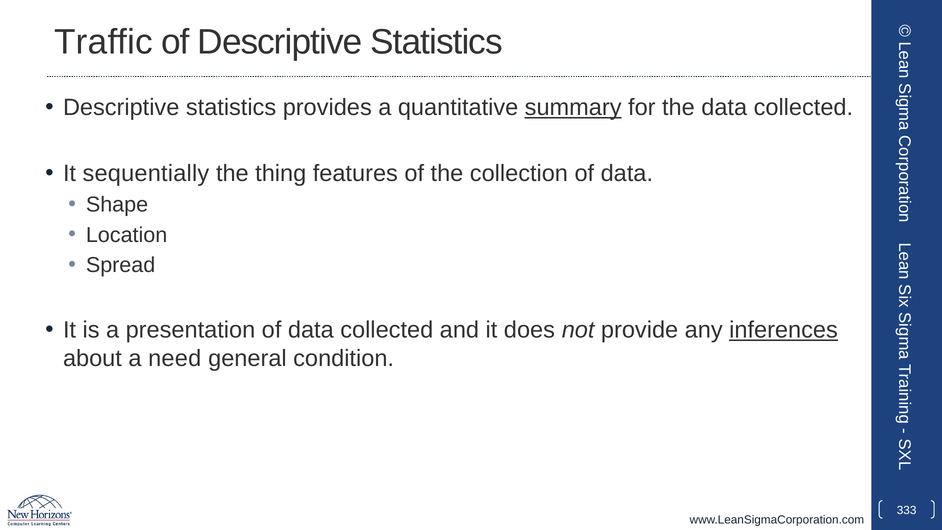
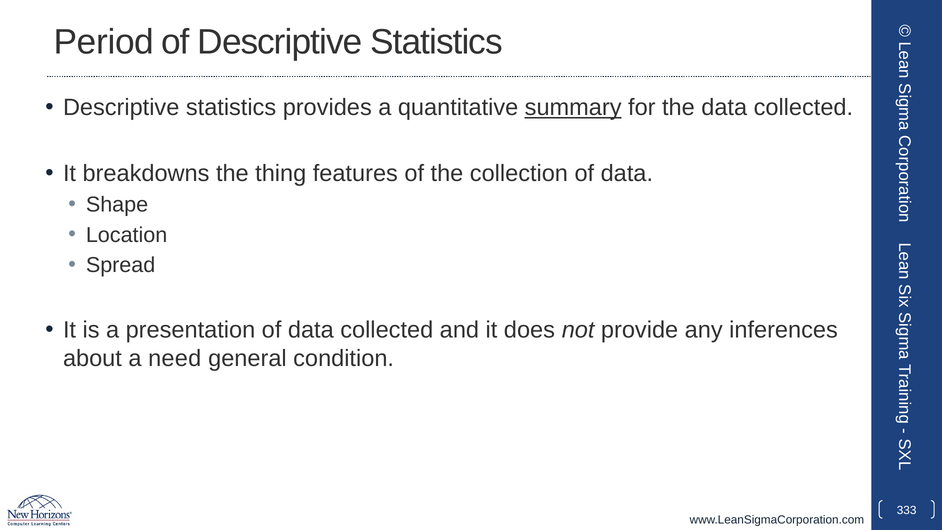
Traffic: Traffic -> Period (104, 42)
sequentially: sequentially -> breakdowns (146, 174)
inferences underline: present -> none (784, 330)
